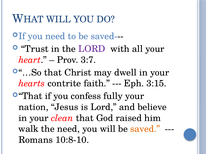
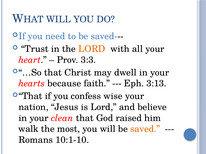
LORD colour: purple -> orange (92, 49)
3:7: 3:7 -> 3:3 (88, 60)
contrite: contrite -> because (64, 84)
3:15: 3:15 -> 3:13 (156, 84)
fully: fully -> wise (113, 96)
the need: need -> most (69, 129)
10:8-10: 10:8-10 -> 10:1-10 (72, 140)
